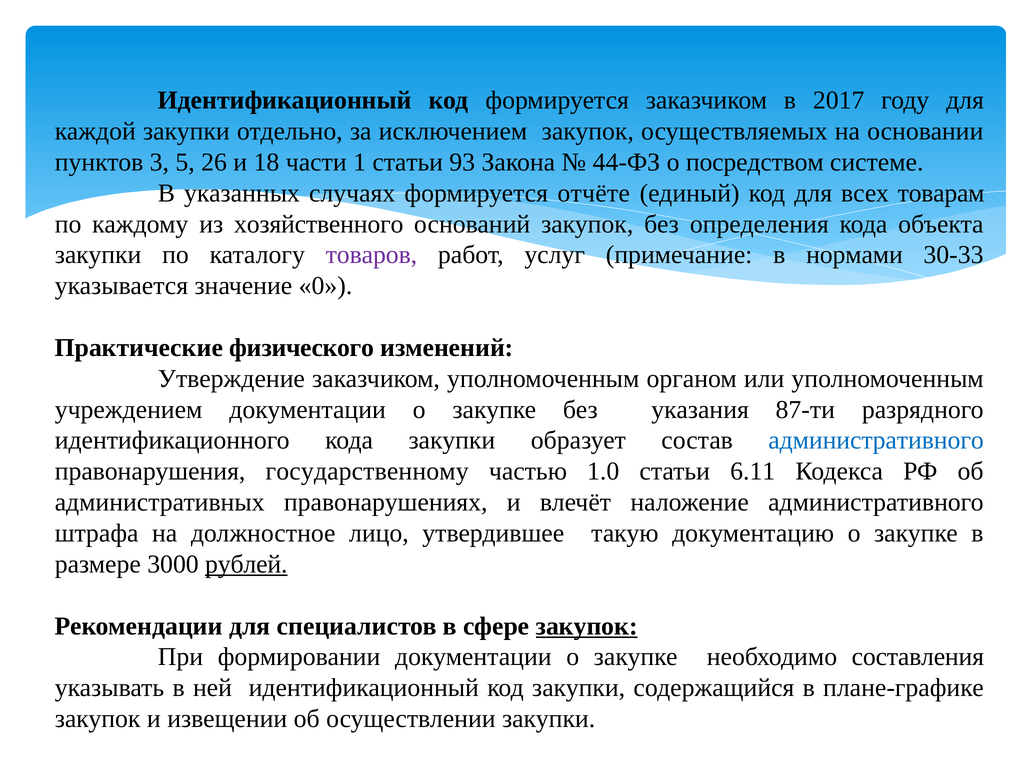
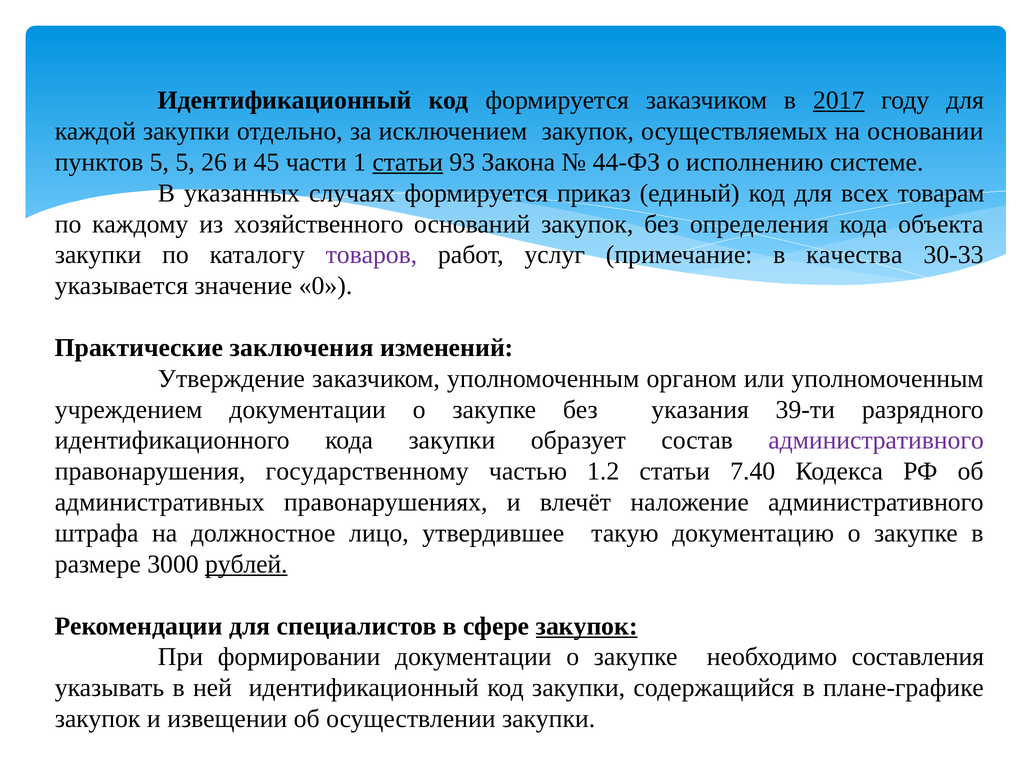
2017 underline: none -> present (839, 100)
пунктов 3: 3 -> 5 (159, 162)
18: 18 -> 45 (266, 162)
статьи underline: none -> present (408, 162)
посредством: посредством -> исполнению (755, 162)
отчёте: отчёте -> приказ (594, 193)
нормами: нормами -> качества (854, 255)
физического: физического -> заключения (302, 348)
87-ти: 87-ти -> 39-ти (805, 410)
административного colour: blue -> purple (876, 441)
1.0: 1.0 -> 1.2 (603, 472)
6.11: 6.11 -> 7.40 (753, 472)
